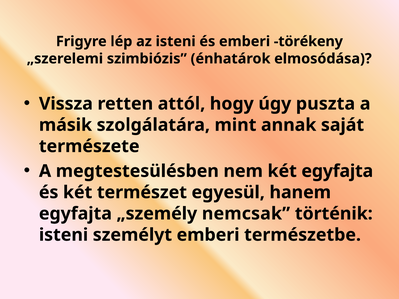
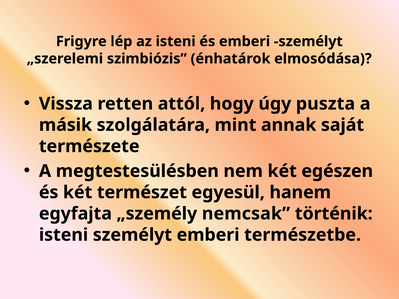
emberi törékeny: törékeny -> személyt (308, 41)
két egyfajta: egyfajta -> egészen (337, 171)
